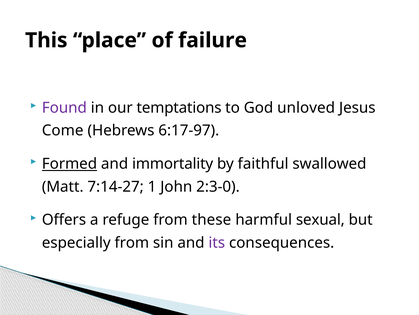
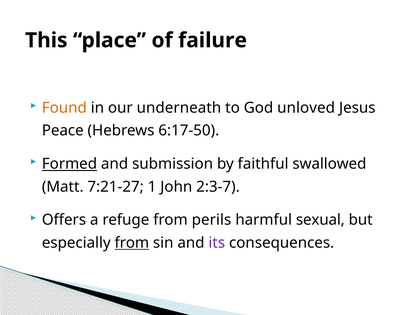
Found colour: purple -> orange (64, 108)
temptations: temptations -> underneath (179, 108)
Come: Come -> Peace (63, 130)
6:17-97: 6:17-97 -> 6:17-50 (189, 130)
immortality: immortality -> submission (173, 164)
7:14-27: 7:14-27 -> 7:21-27 (116, 186)
2:3-0: 2:3-0 -> 2:3-7 (218, 186)
these: these -> perils (211, 219)
from underline: none -> present (132, 242)
